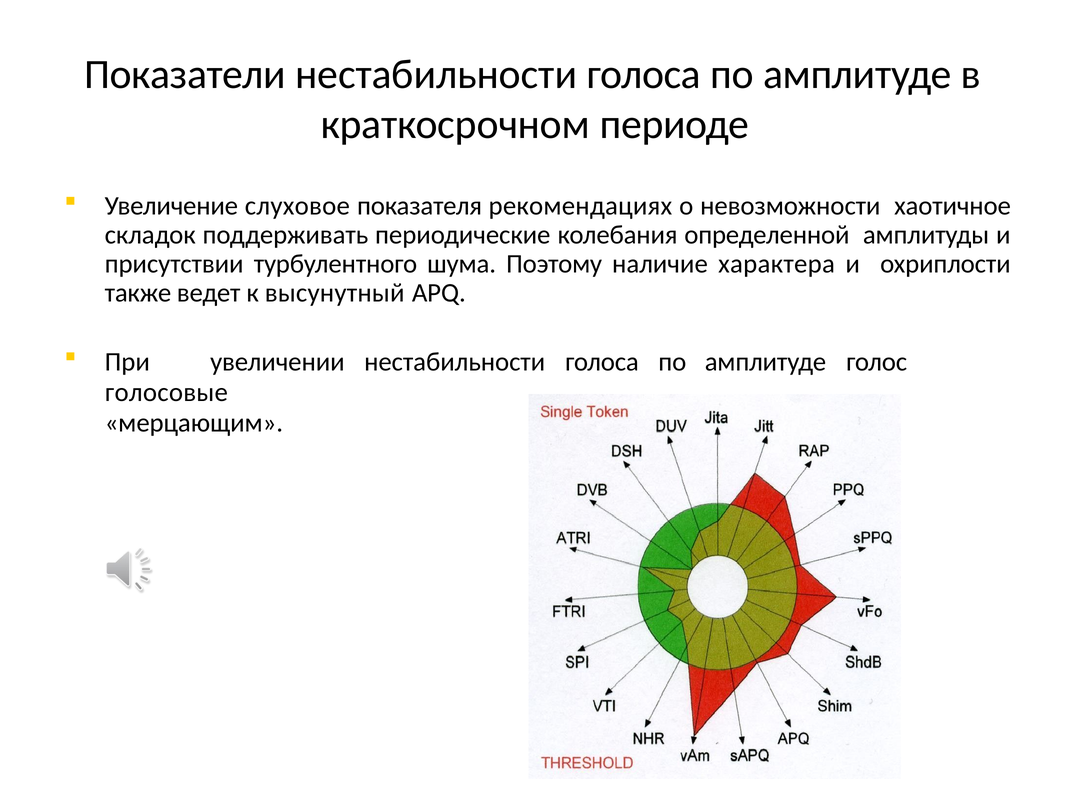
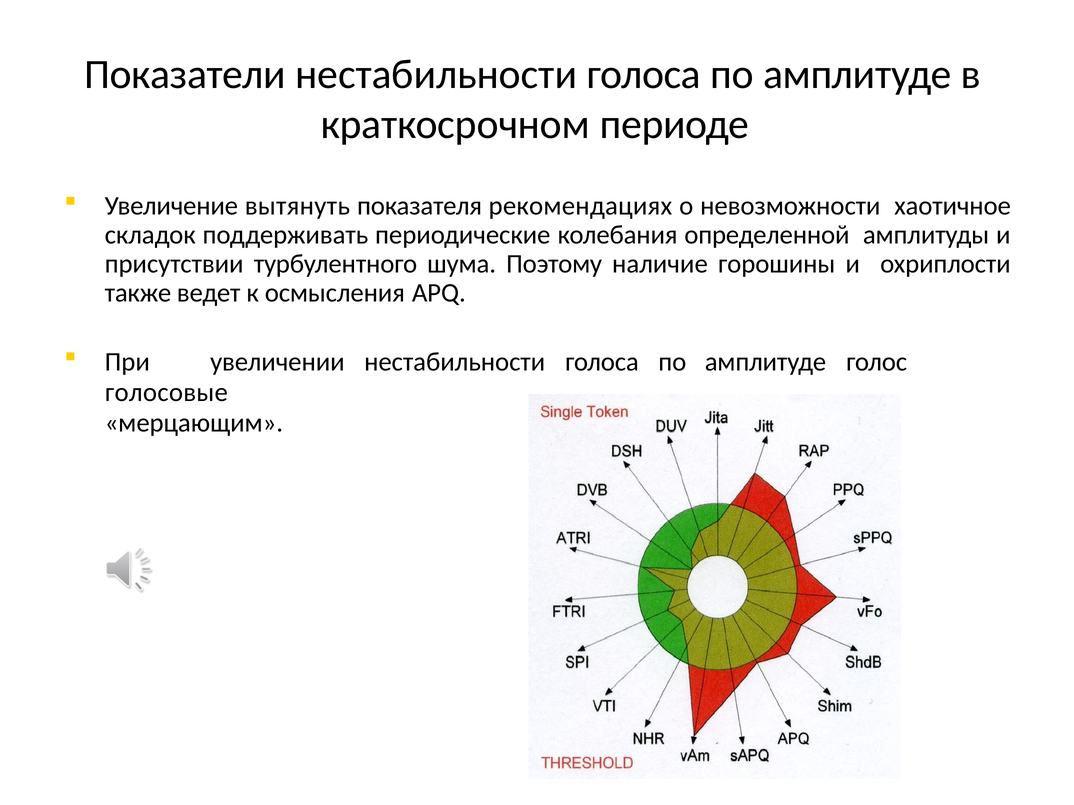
слуховое: слуховое -> вытянуть (297, 206)
характера: характера -> горошины (777, 264)
высунутный: высунутный -> осмысления (335, 293)
